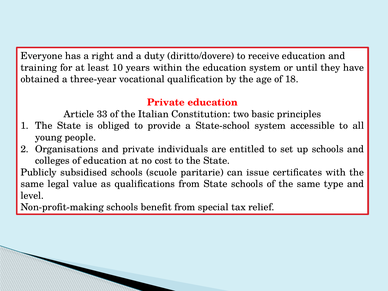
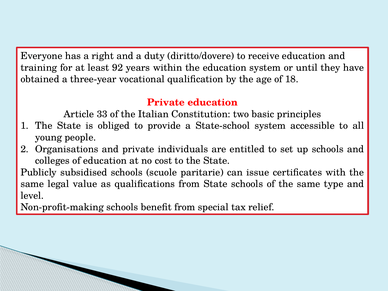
10: 10 -> 92 (118, 68)
